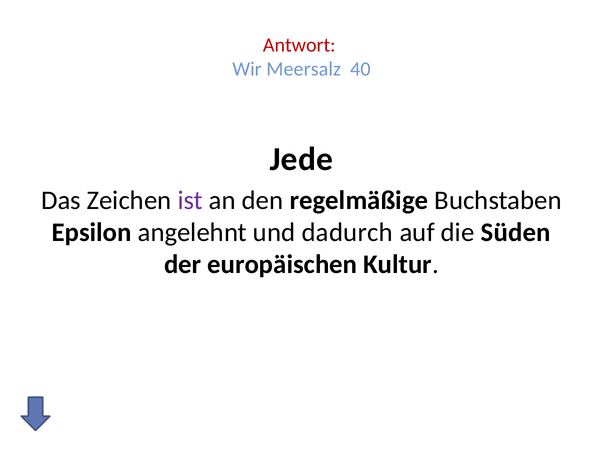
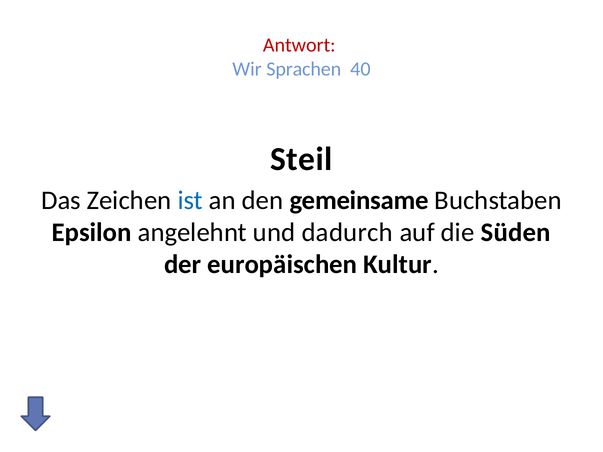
Meersalz: Meersalz -> Sprachen (304, 69)
Jede: Jede -> Steil (301, 159)
ist colour: purple -> blue (190, 200)
regelmäßige: regelmäßige -> gemeinsame (359, 200)
